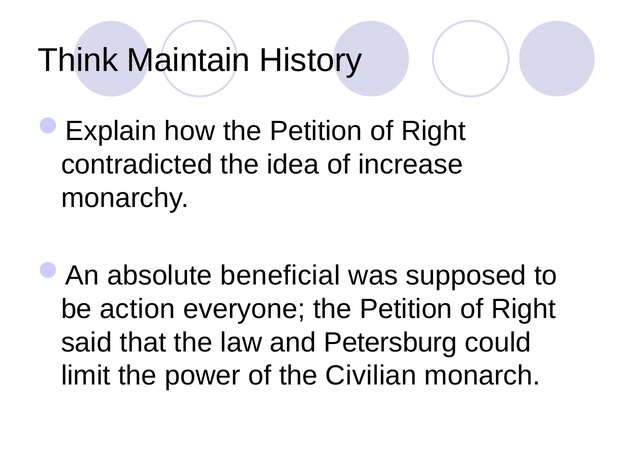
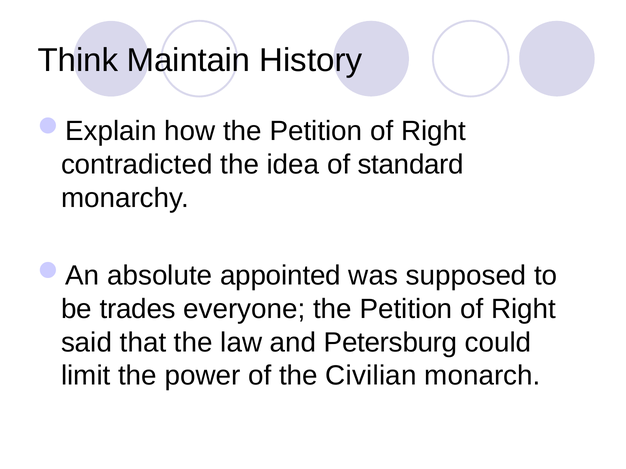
increase: increase -> standard (411, 165)
beneficial: beneficial -> appointed (280, 276)
action: action -> trades (138, 309)
